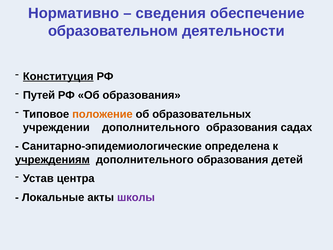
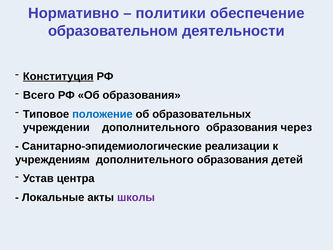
сведения: сведения -> политики (171, 13)
Путей: Путей -> Всего (39, 95)
положение colour: orange -> blue (102, 114)
садах: садах -> через (296, 127)
определена: определена -> реализации (237, 146)
учреждениям underline: present -> none (52, 159)
